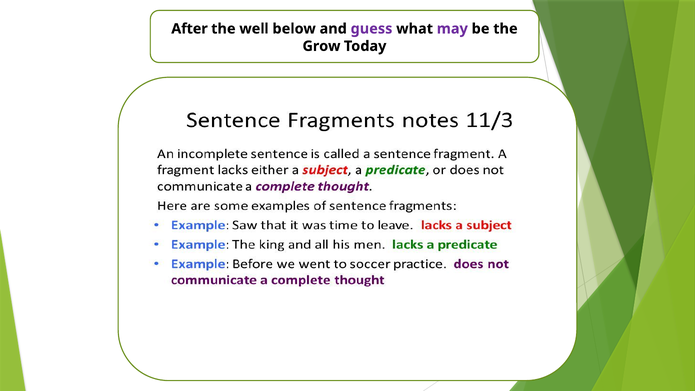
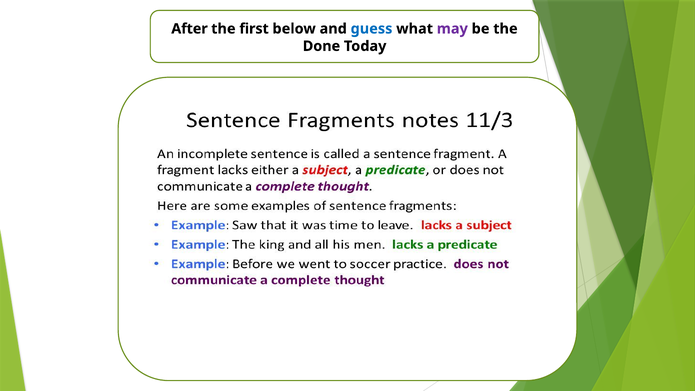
well: well -> first (254, 29)
guess colour: purple -> blue (372, 29)
Grow: Grow -> Done (321, 46)
